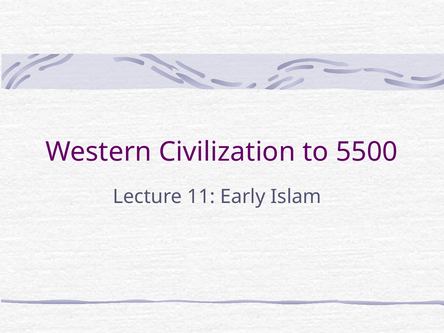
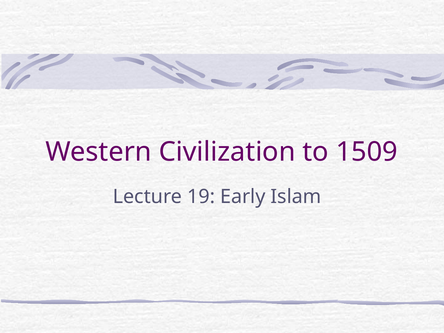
5500: 5500 -> 1509 (367, 152)
11: 11 -> 19 (201, 197)
